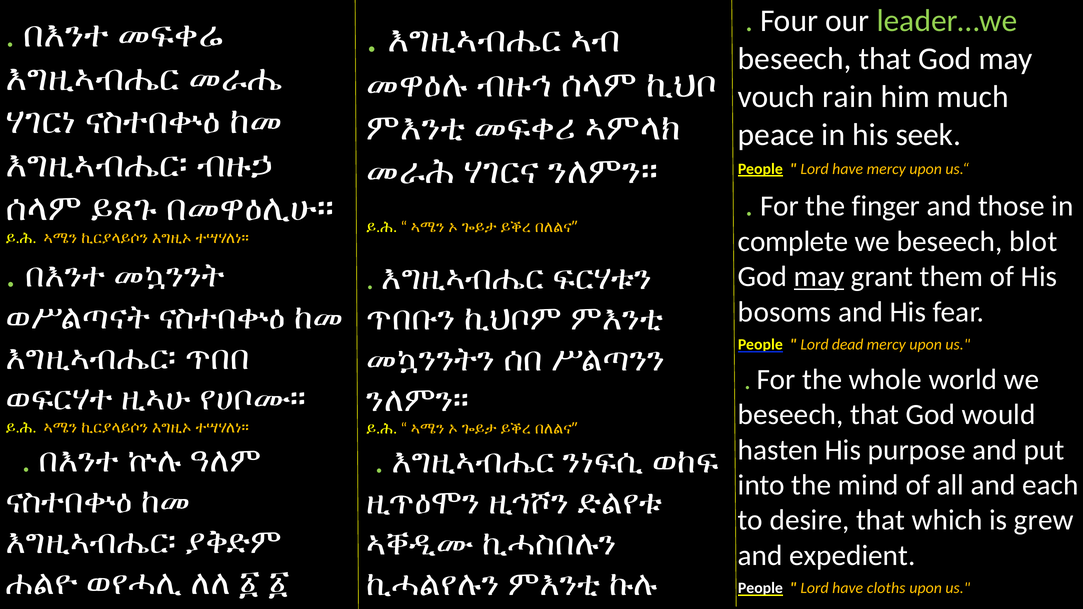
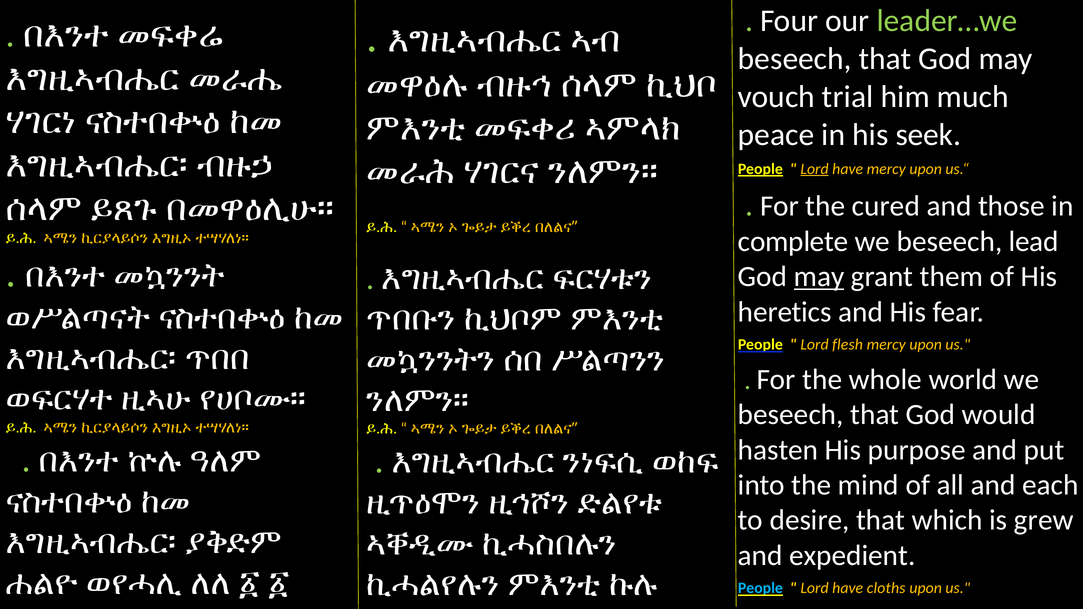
rain: rain -> trial (848, 97)
Lord underline: none -> present (815, 169)
finger: finger -> cured (886, 206)
blot: blot -> lead (1034, 242)
bosoms: bosoms -> heretics (785, 312)
dead: dead -> flesh (848, 345)
People colour: white -> light blue (760, 588)
